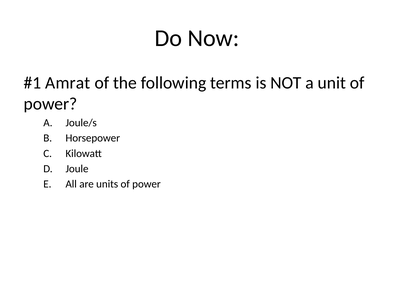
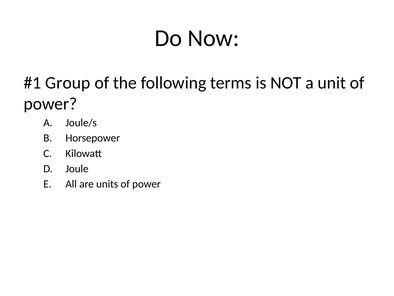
Amrat: Amrat -> Group (68, 83)
